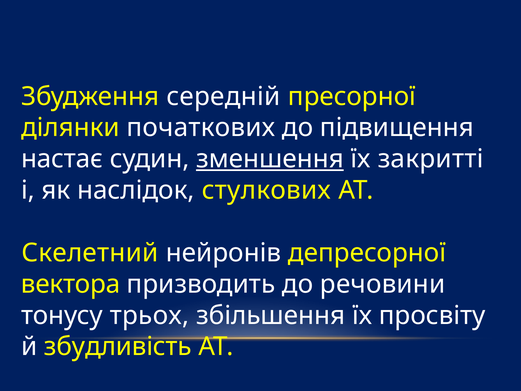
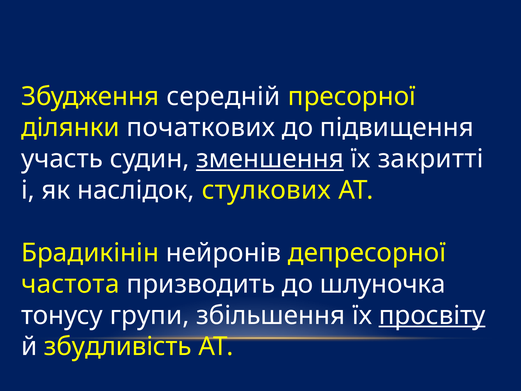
настає: настає -> участь (62, 159)
Скелетний: Скелетний -> Брадикінін (90, 253)
вектора: вектора -> частота (70, 284)
речовини: речовини -> шлуночка (383, 284)
трьох: трьох -> групи (150, 315)
просвіту underline: none -> present (432, 315)
